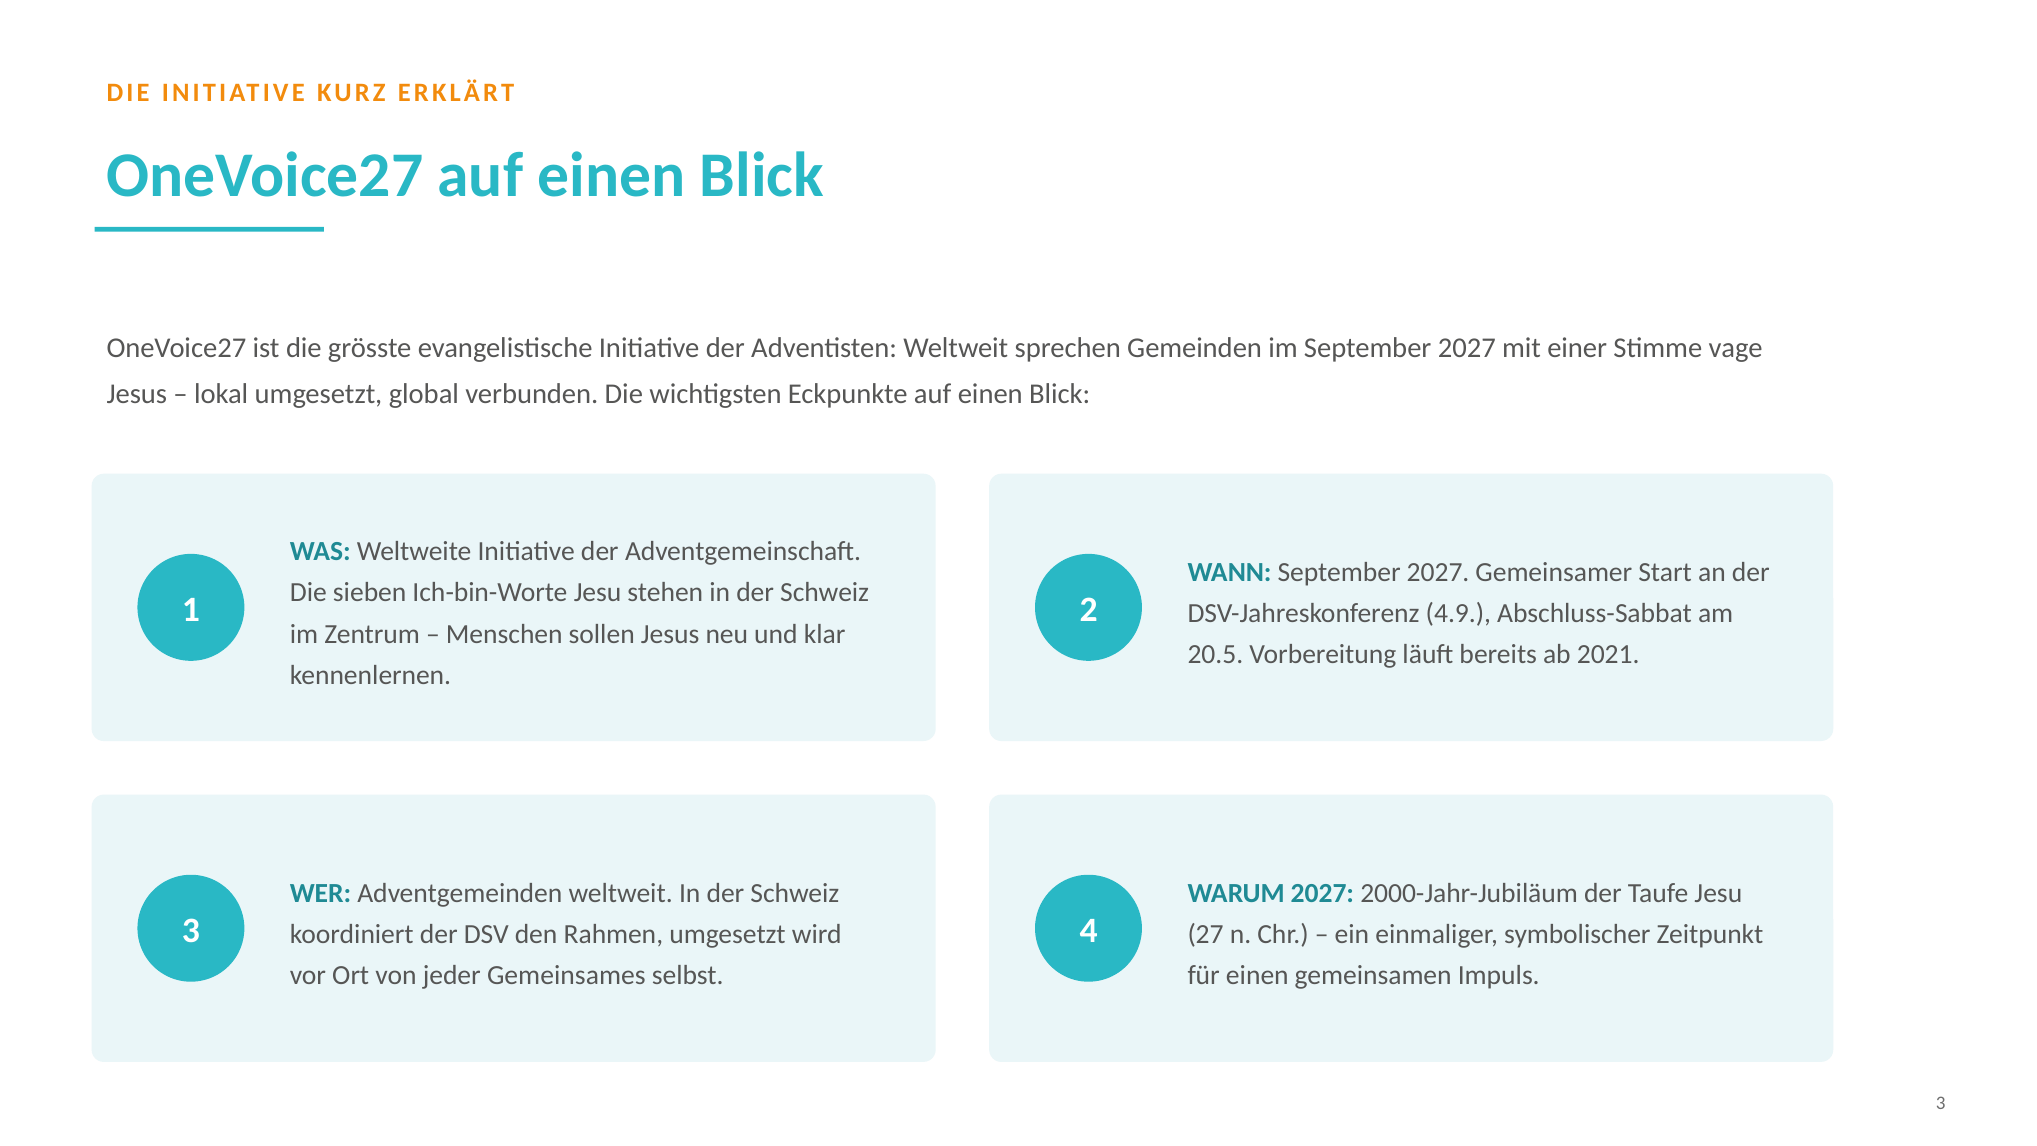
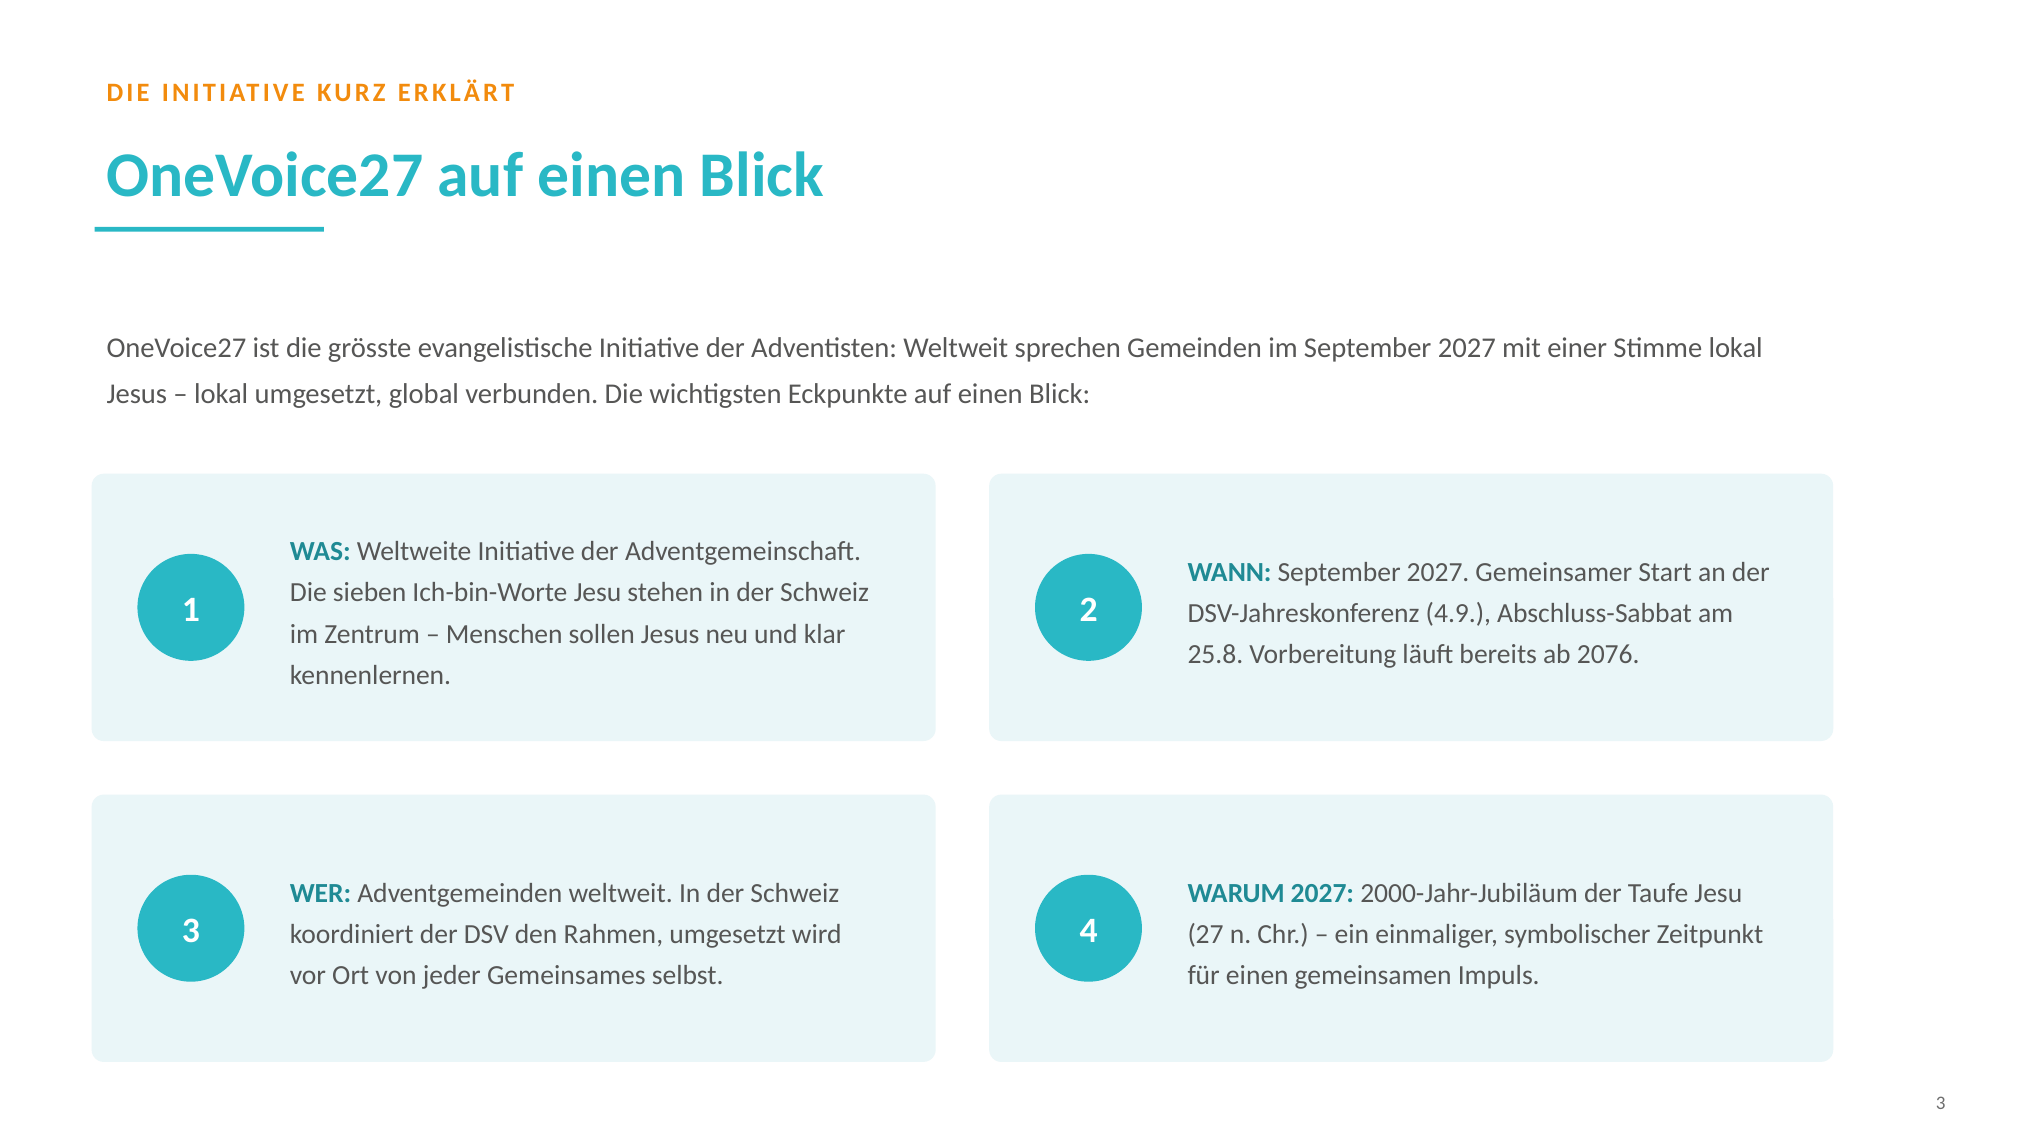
Stimme vage: vage -> lokal (1736, 348)
20.5: 20.5 -> 25.8 (1215, 655)
2021: 2021 -> 2076 (1608, 655)
